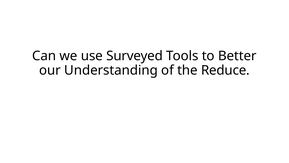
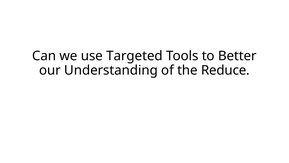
Surveyed: Surveyed -> Targeted (134, 56)
